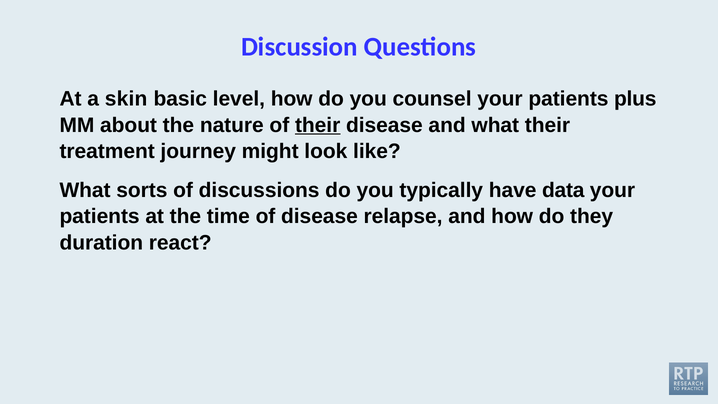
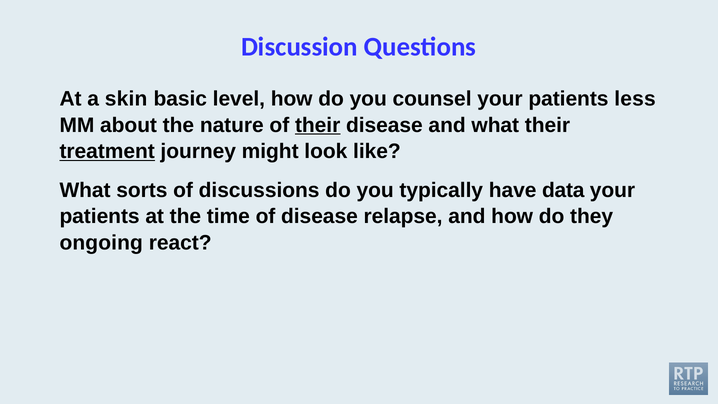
plus: plus -> less (635, 99)
treatment underline: none -> present (107, 151)
duration: duration -> ongoing (101, 243)
